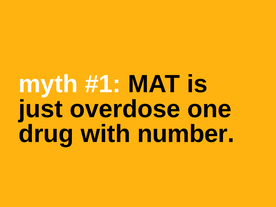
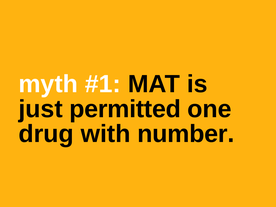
overdose: overdose -> permitted (125, 109)
